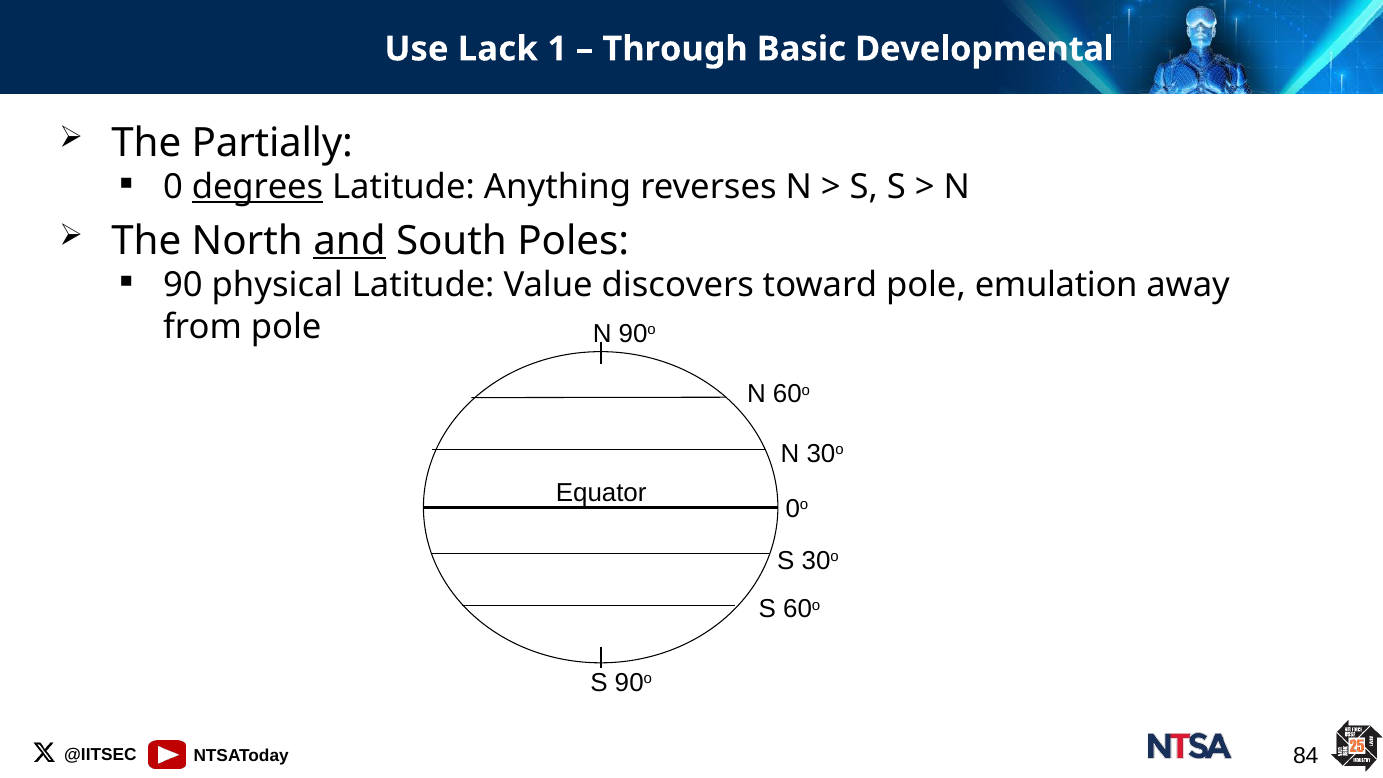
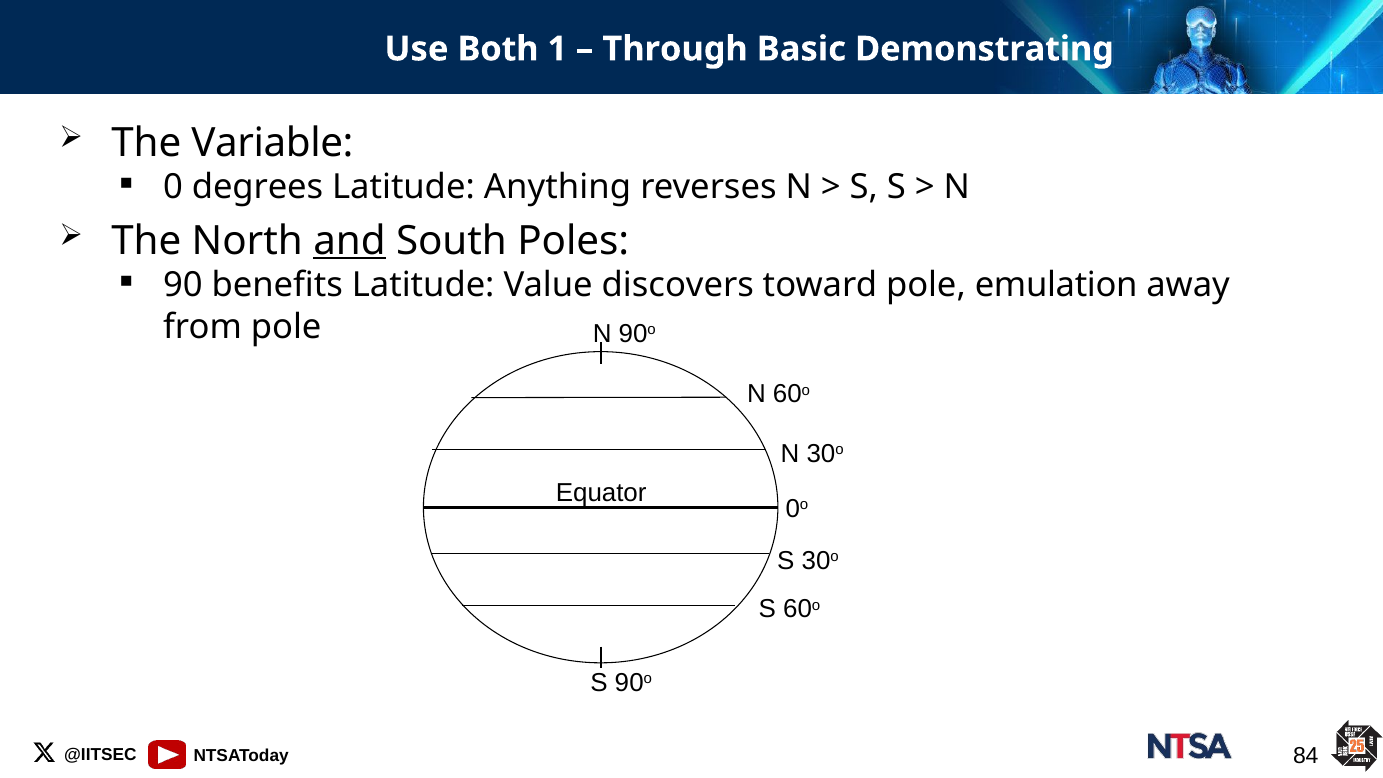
Lack: Lack -> Both (498, 49)
Developmental: Developmental -> Demonstrating (984, 49)
Partially: Partially -> Variable (272, 143)
degrees underline: present -> none (258, 188)
physical: physical -> benefits (277, 285)
